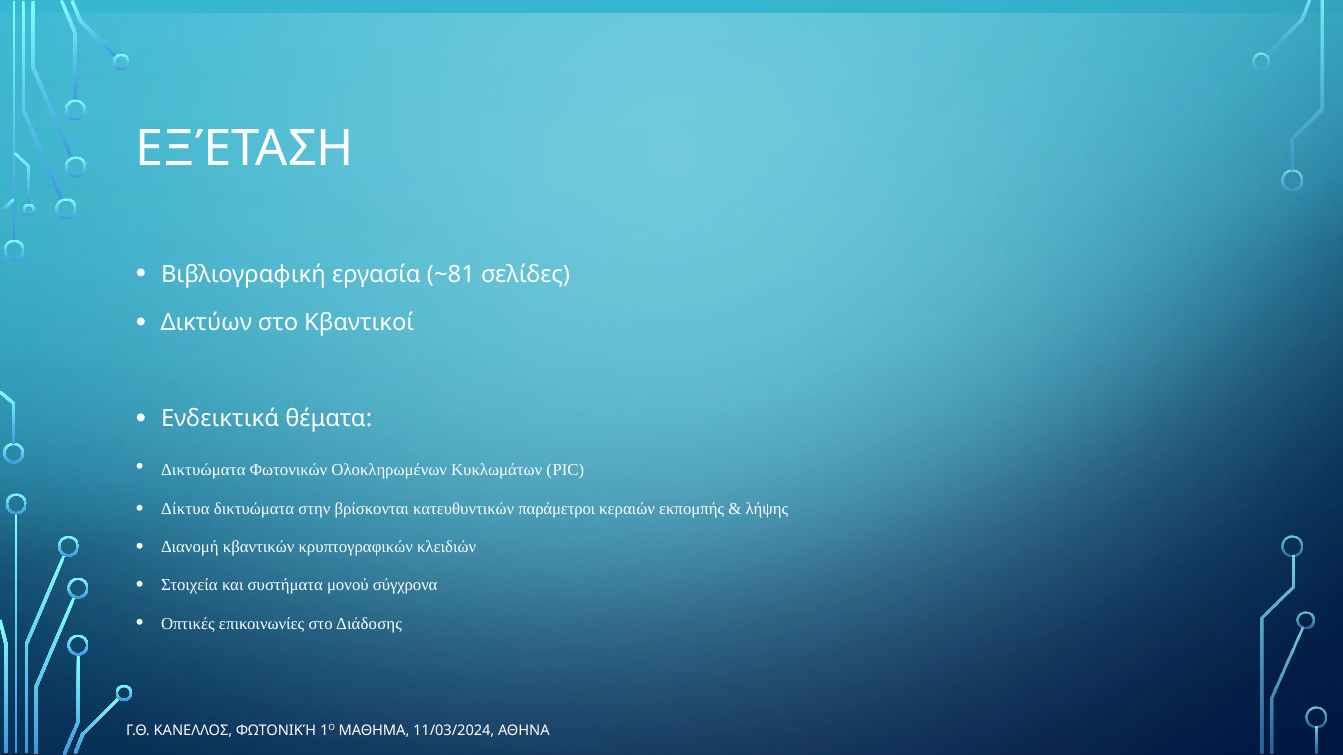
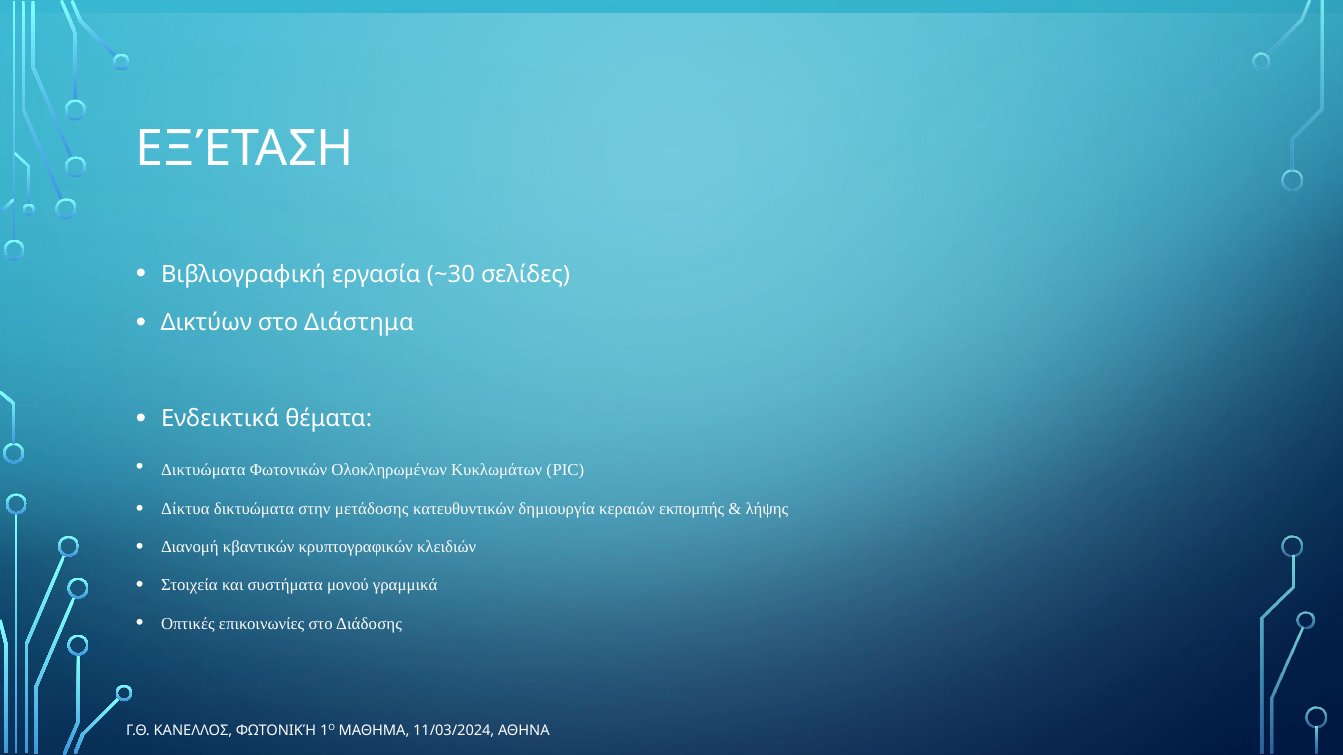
~81: ~81 -> ~30 (451, 274)
Κβαντικοί: Κβαντικοί -> Διάστημα (359, 323)
βρίσκονται: βρίσκονται -> μετάδοσης (372, 509)
παράμετροι: παράμετροι -> δημιουργία (557, 509)
σύγχρονα: σύγχρονα -> γραμμικά (405, 586)
